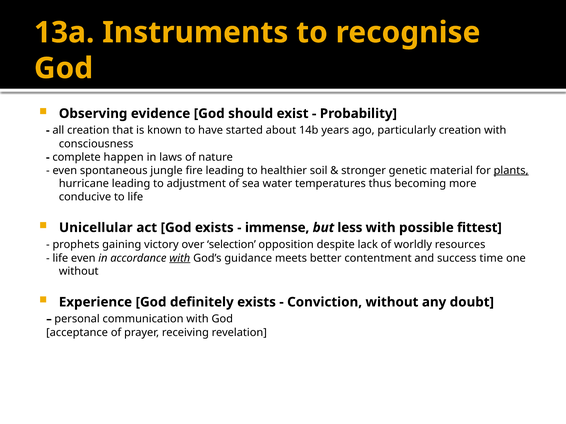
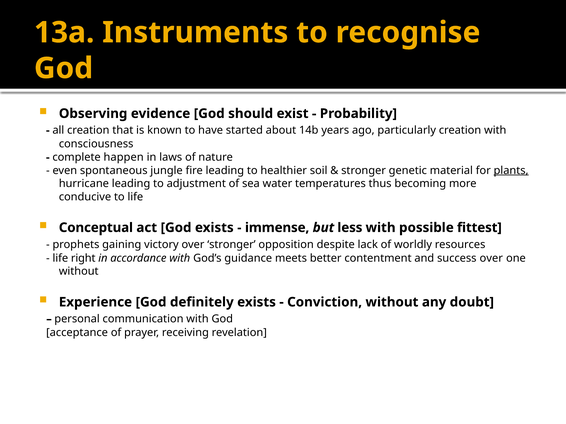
Unicellular: Unicellular -> Conceptual (96, 228)
over selection: selection -> stronger (231, 245)
life even: even -> right (83, 258)
with underline: present -> none (180, 258)
success time: time -> over (491, 258)
